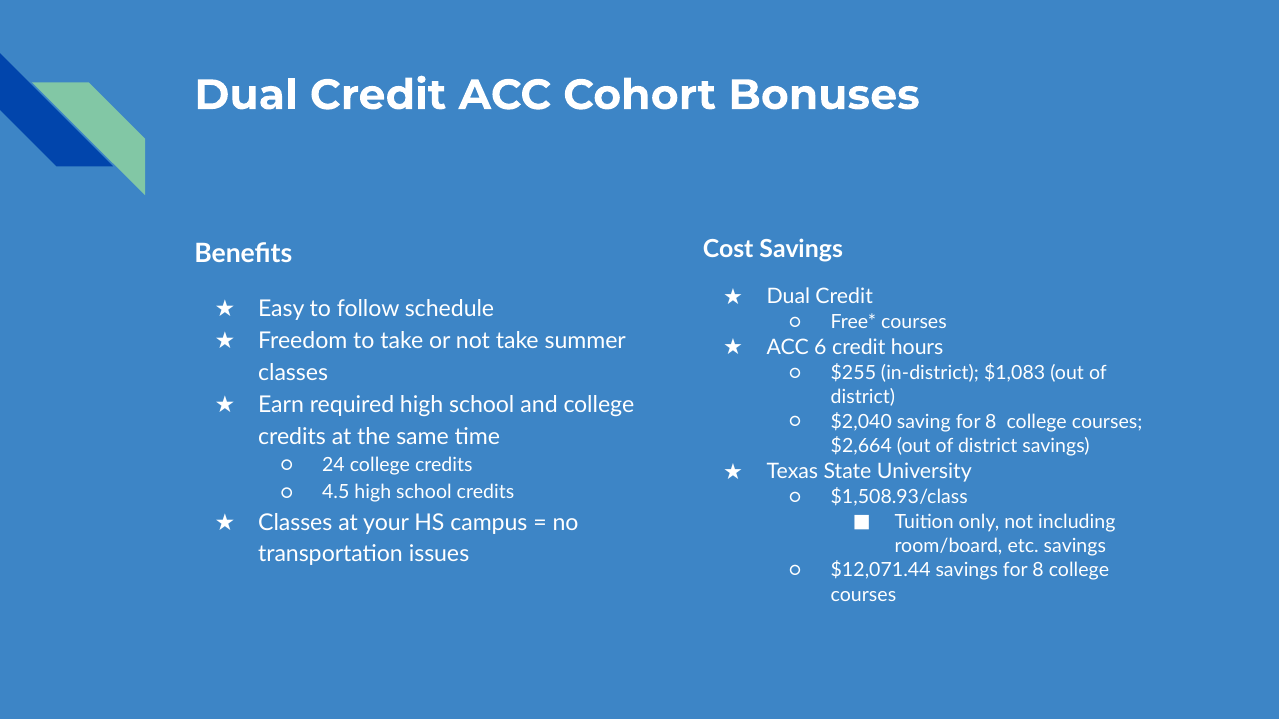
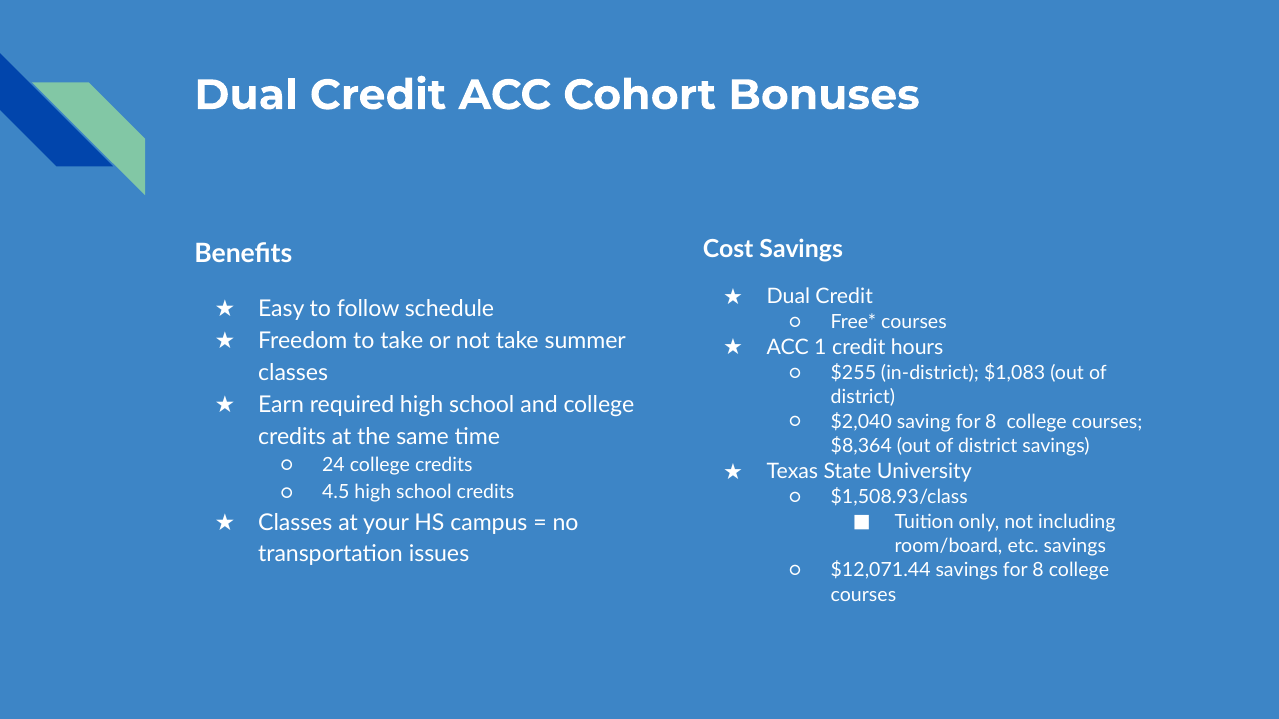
6: 6 -> 1 (820, 348)
$2,664: $2,664 -> $8,364 (861, 447)
